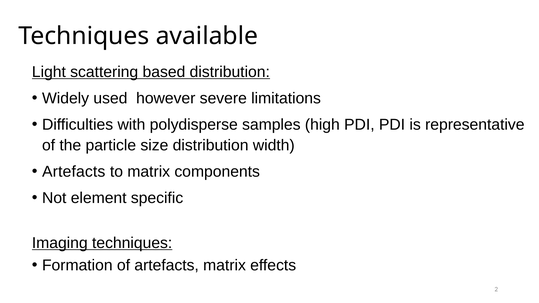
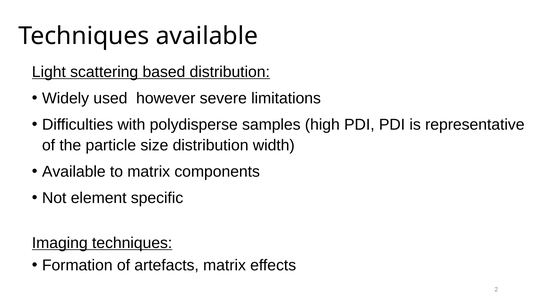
Artefacts: Artefacts -> Available (74, 172)
